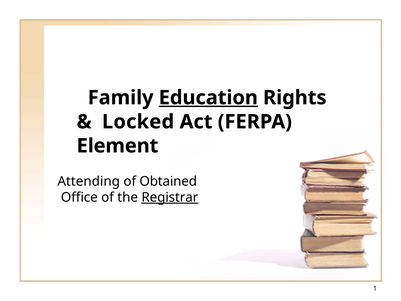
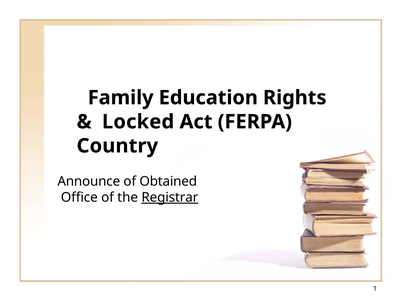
Education underline: present -> none (208, 98)
Element: Element -> Country (117, 146)
Attending: Attending -> Announce (89, 181)
